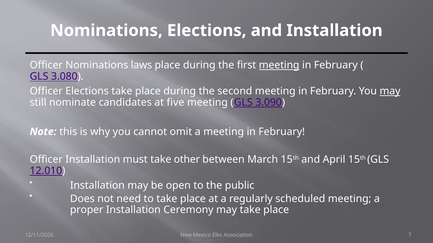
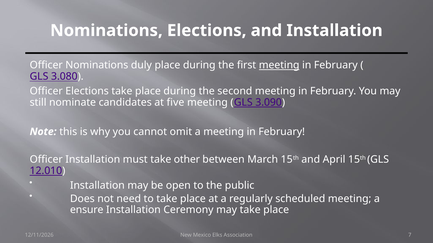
laws: laws -> duly (141, 65)
may underline: present -> none (390, 91)
proper: proper -> ensure (87, 210)
